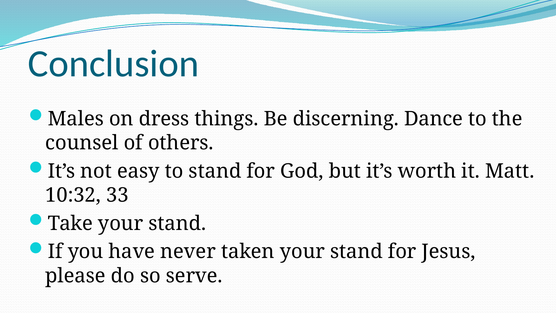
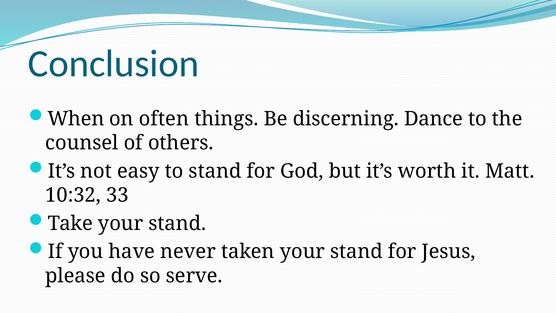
Males: Males -> When (76, 119)
dress: dress -> often (164, 119)
